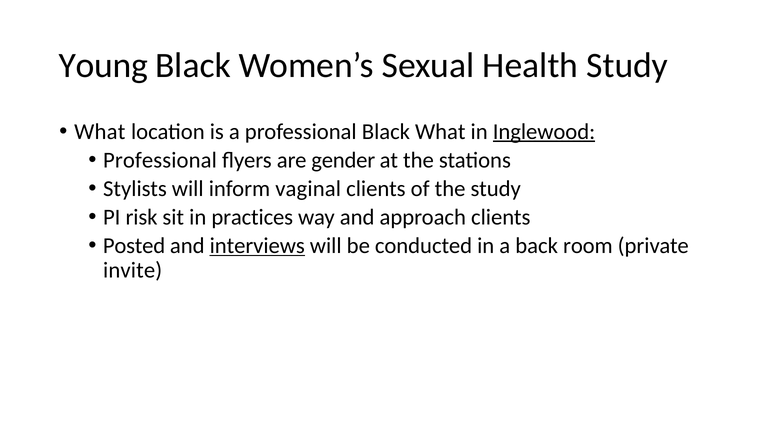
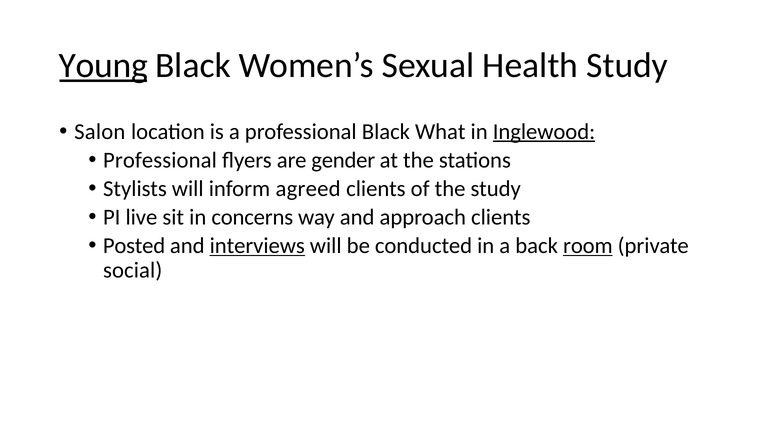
Young underline: none -> present (103, 65)
What: What -> Salon (100, 131)
vaginal: vaginal -> agreed (308, 189)
risk: risk -> live (141, 217)
practices: practices -> concerns (252, 217)
room underline: none -> present (588, 246)
invite: invite -> social (133, 270)
